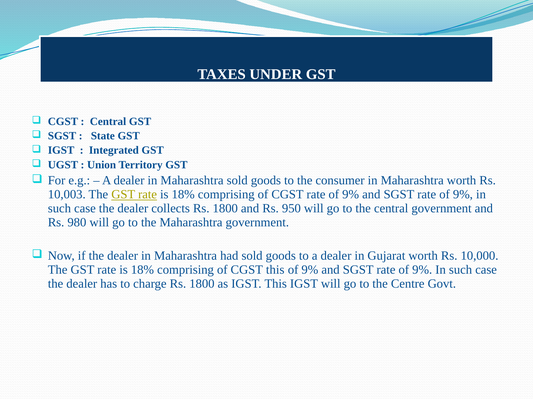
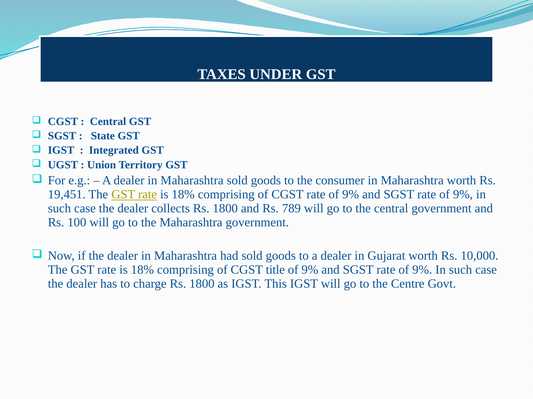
10,003: 10,003 -> 19,451 (67, 195)
950: 950 -> 789 (291, 209)
980: 980 -> 100 (77, 223)
CGST this: this -> title (275, 270)
